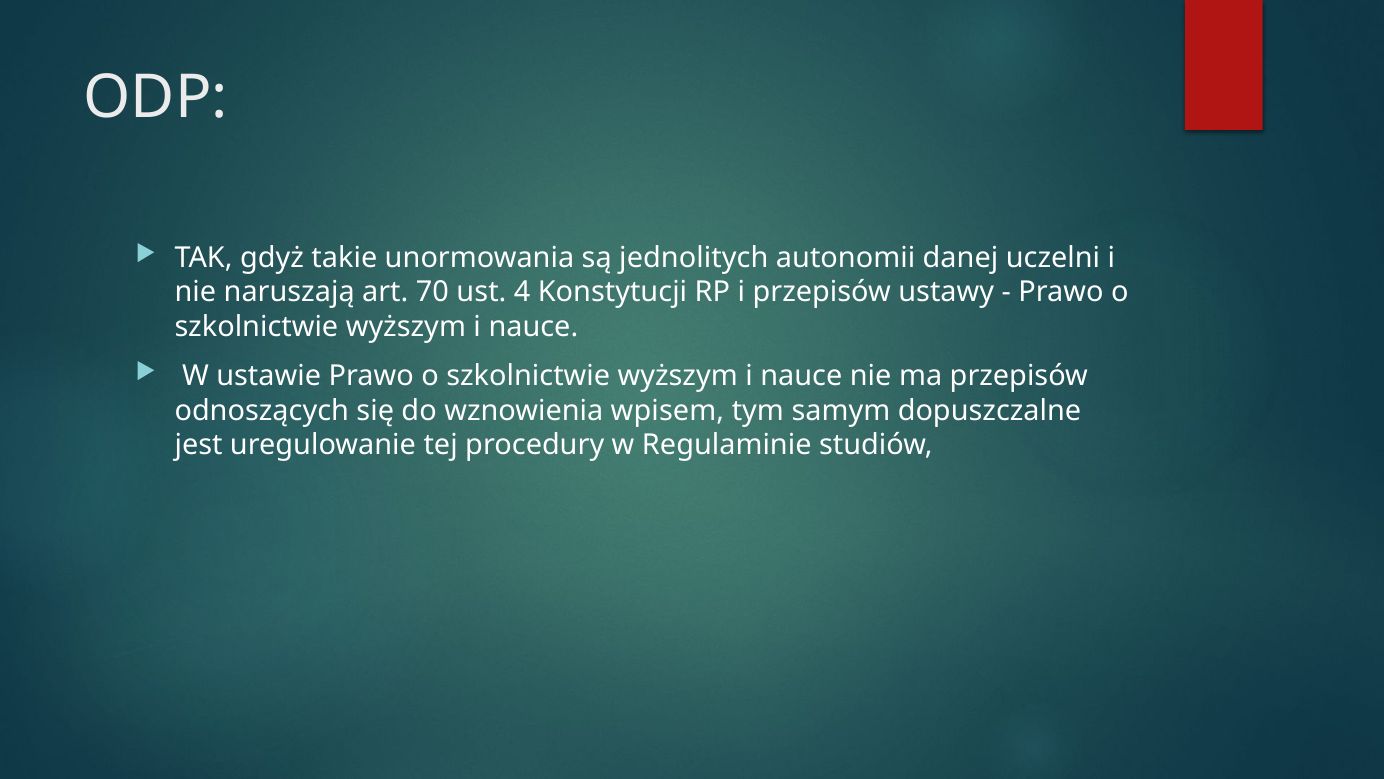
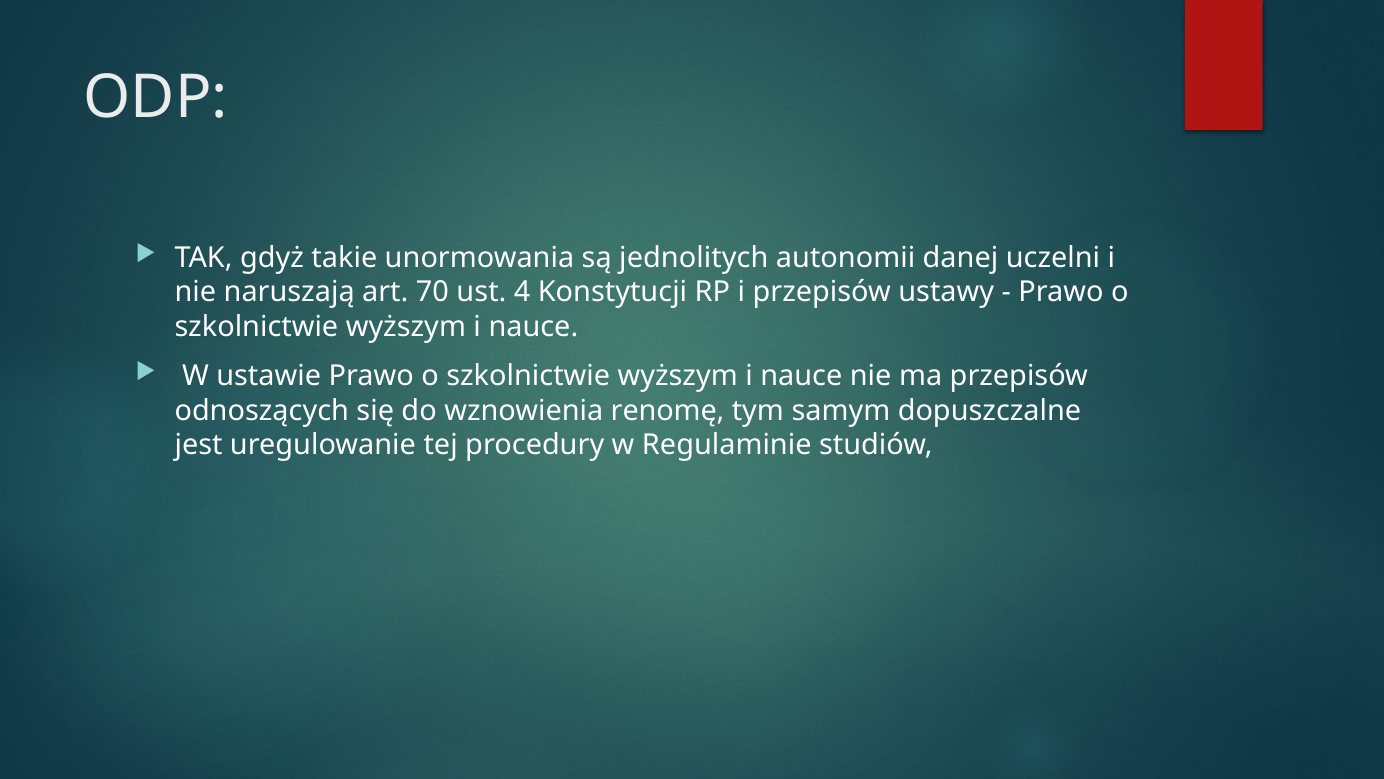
wpisem: wpisem -> renomę (668, 410)
